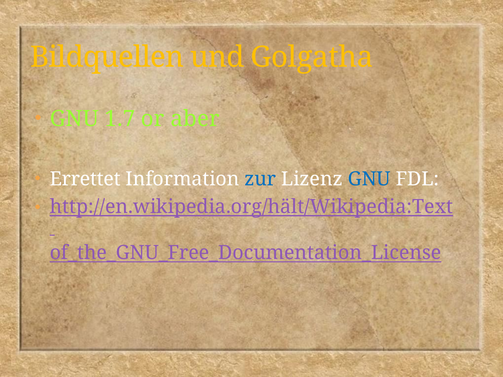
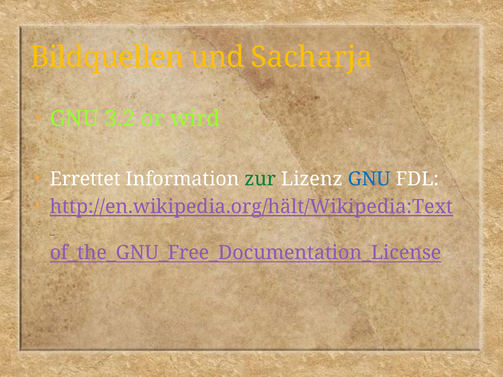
Golgatha: Golgatha -> Sacharja (312, 57)
1.7: 1.7 -> 3.2 (120, 119)
aber: aber -> wird (195, 119)
zur colour: blue -> green (260, 179)
